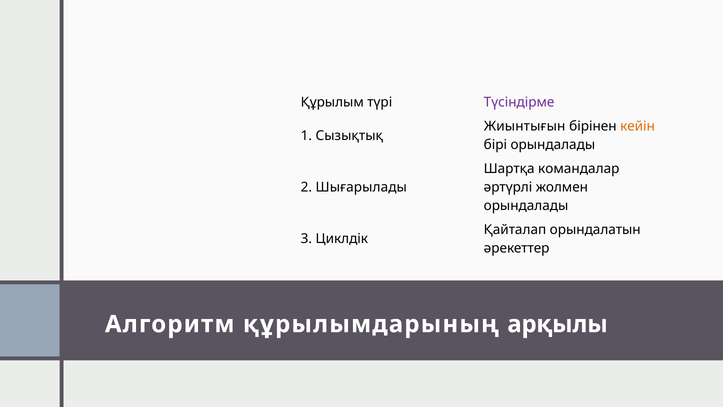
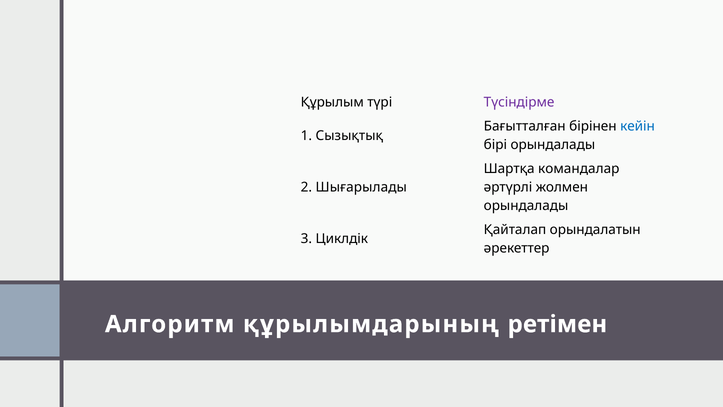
Жиынтығын: Жиынтығын -> Бағытталған (525, 126)
кейін colour: orange -> blue (637, 126)
арқылы: арқылы -> ретімен (557, 324)
